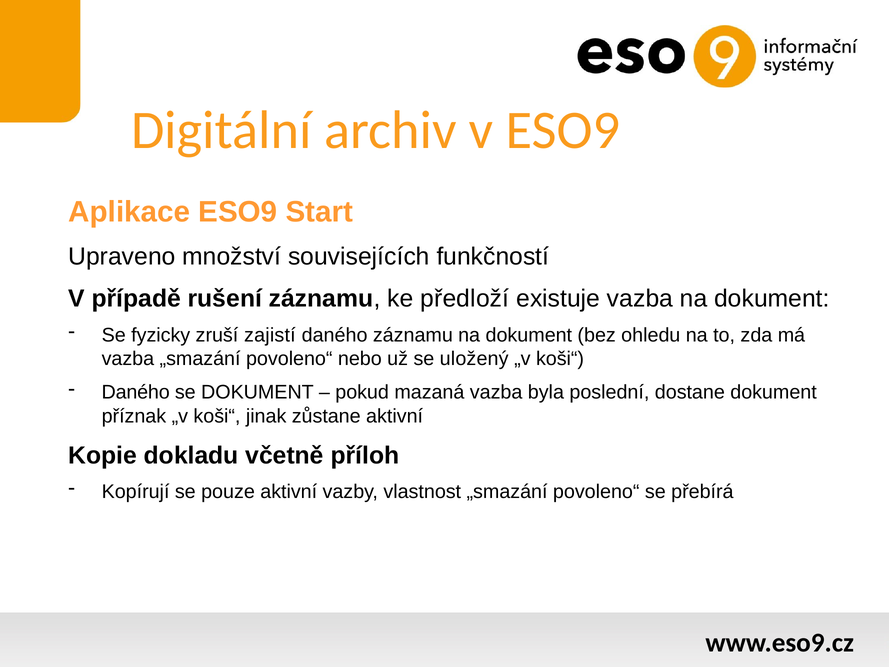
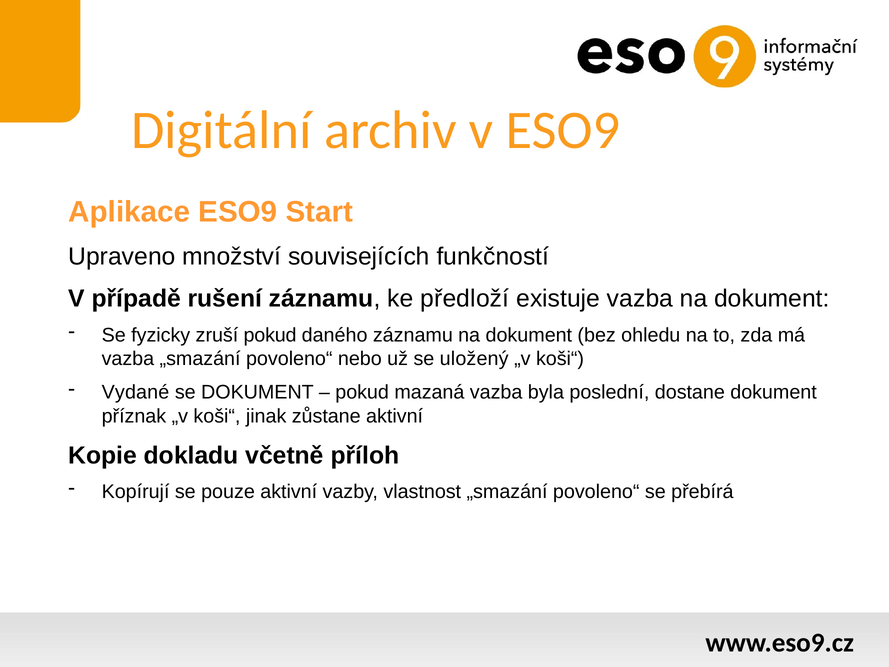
zruší zajistí: zajistí -> pokud (270, 335)
Daného: Daného -> Vydané (136, 392)
